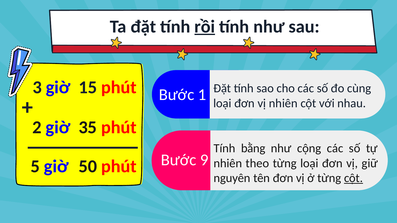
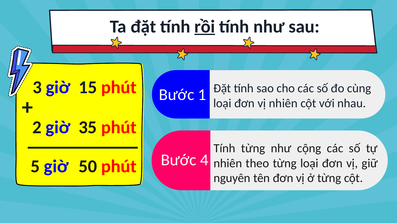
Tính bằng: bằng -> từng (253, 149)
9: 9 -> 4 (204, 160)
cột underline: present -> none (354, 178)
